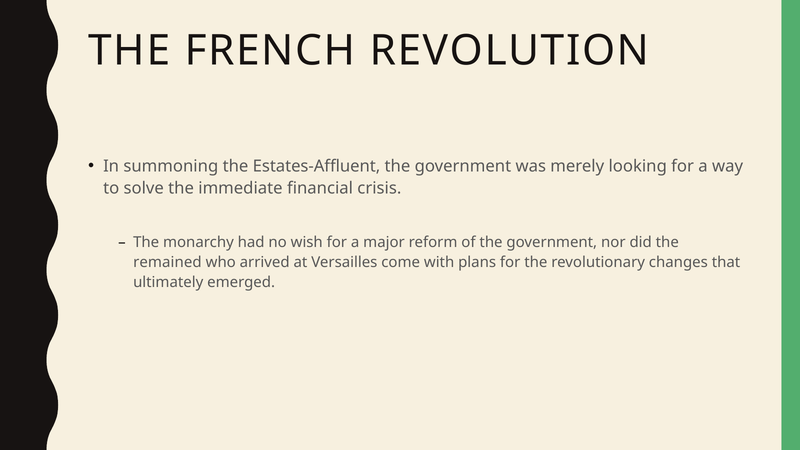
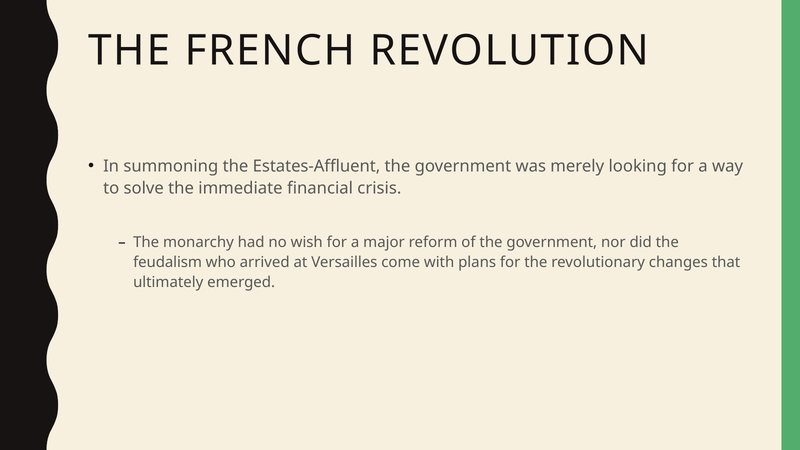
remained: remained -> feudalism (168, 262)
